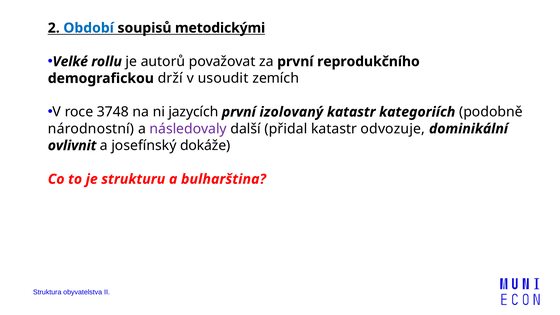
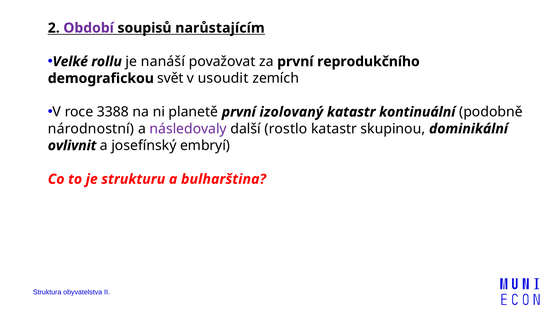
Období colour: blue -> purple (89, 28)
metodickými: metodickými -> narůstajícím (220, 28)
autorů: autorů -> nanáší (163, 62)
drží: drží -> svět (170, 78)
3748: 3748 -> 3388 (113, 112)
jazycích: jazycích -> planetě (193, 112)
kategoriích: kategoriích -> kontinuální (417, 112)
přidal: přidal -> rostlo (286, 129)
odvozuje: odvozuje -> skupinou (393, 129)
dokáže: dokáže -> embryí (205, 146)
